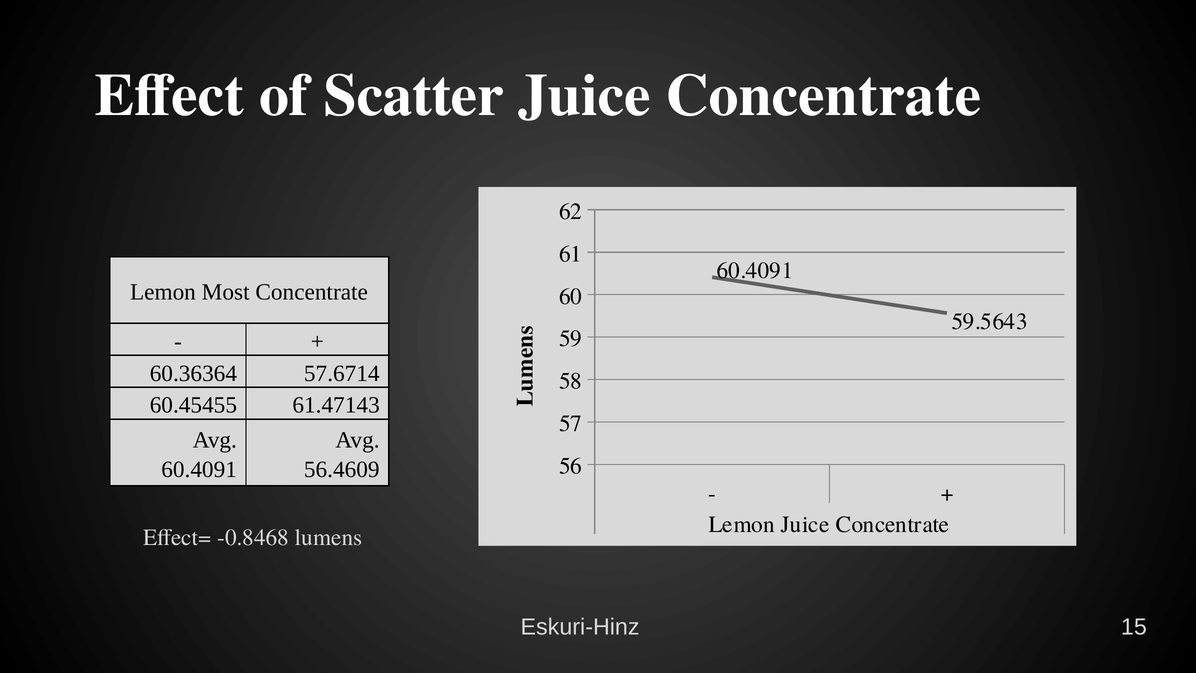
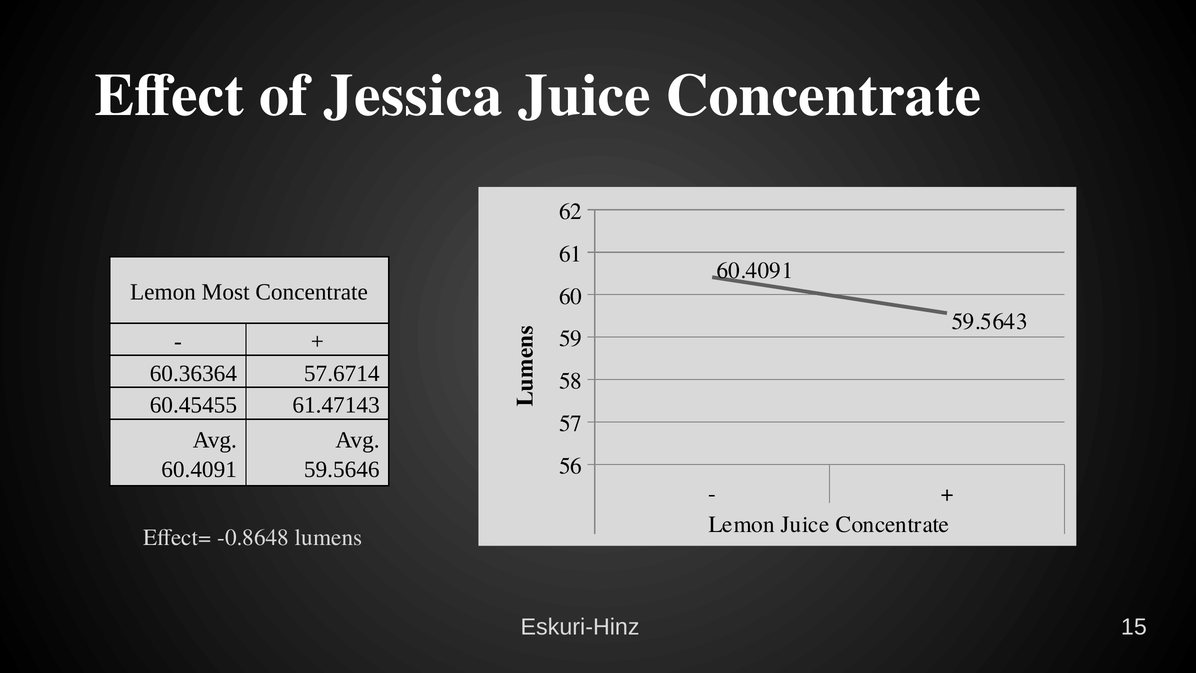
Scatter: Scatter -> Jessica (413, 95)
56.4609: 56.4609 -> 59.5646 (342, 469)
-0.8468: -0.8468 -> -0.8648 (253, 537)
